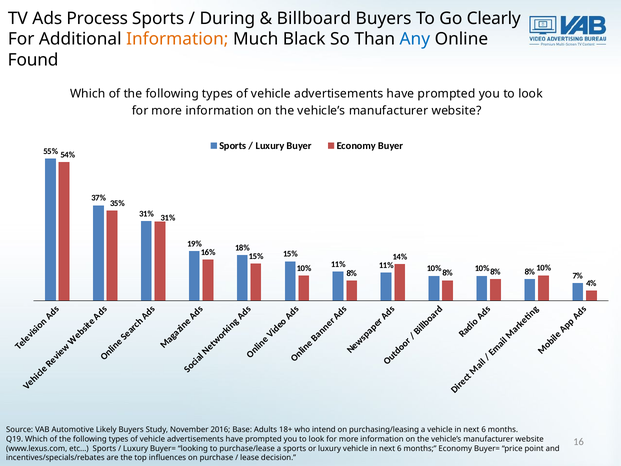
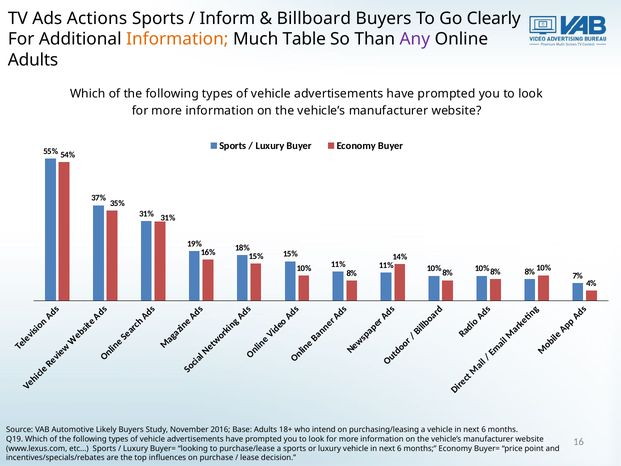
Process: Process -> Actions (97, 18)
During: During -> Inform (227, 18)
Black: Black -> Table (304, 39)
Any colour: blue -> purple (415, 39)
Found: Found -> Adults (33, 60)
